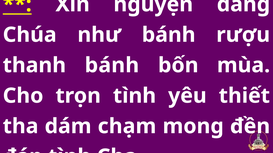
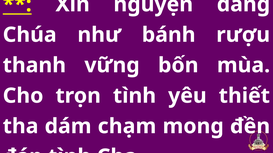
thanh bánh: bánh -> vững (112, 66)
